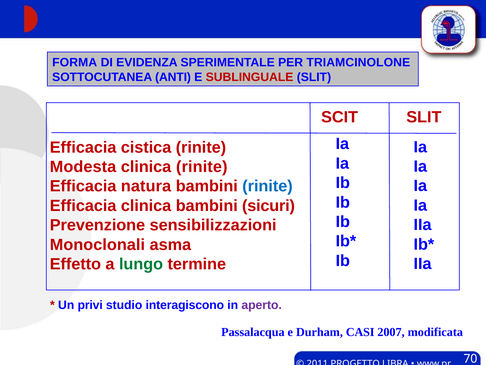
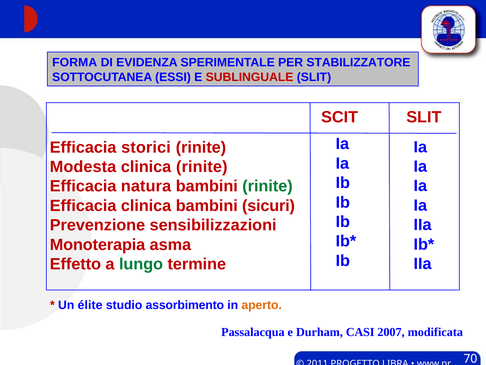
TRIAMCINOLONE: TRIAMCINOLONE -> STABILIZZATORE (358, 62)
ANTI: ANTI -> ESSI (173, 77)
cistica: cistica -> storici (146, 147)
rinite colour: blue -> green (267, 186)
Monoclonali: Monoclonali -> Monoterapia (98, 244)
privi: privi -> élite (90, 305)
interagiscono: interagiscono -> assorbimento (185, 305)
aperto colour: purple -> orange (262, 305)
